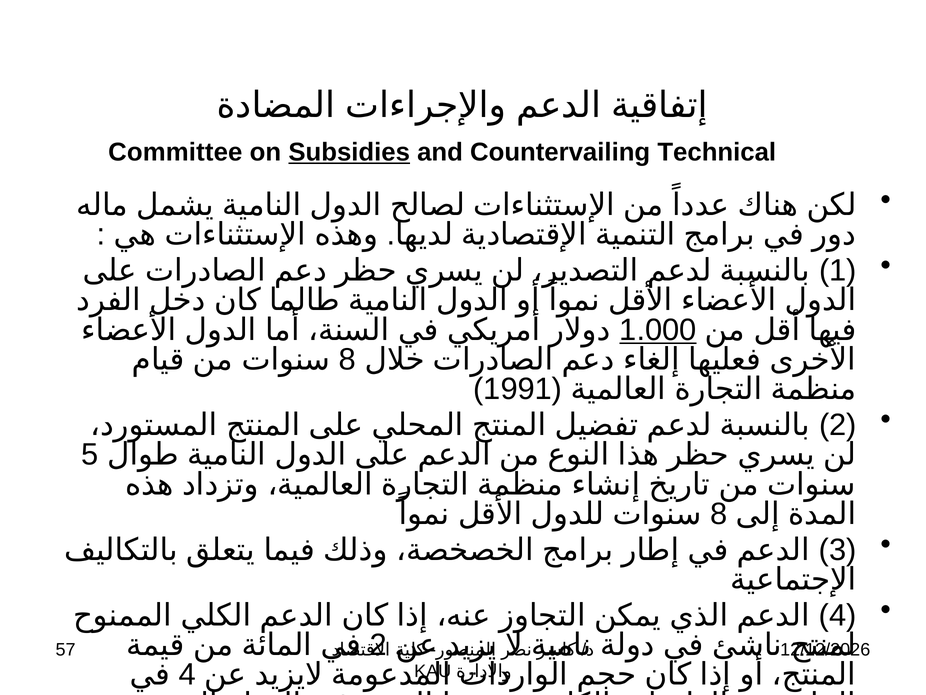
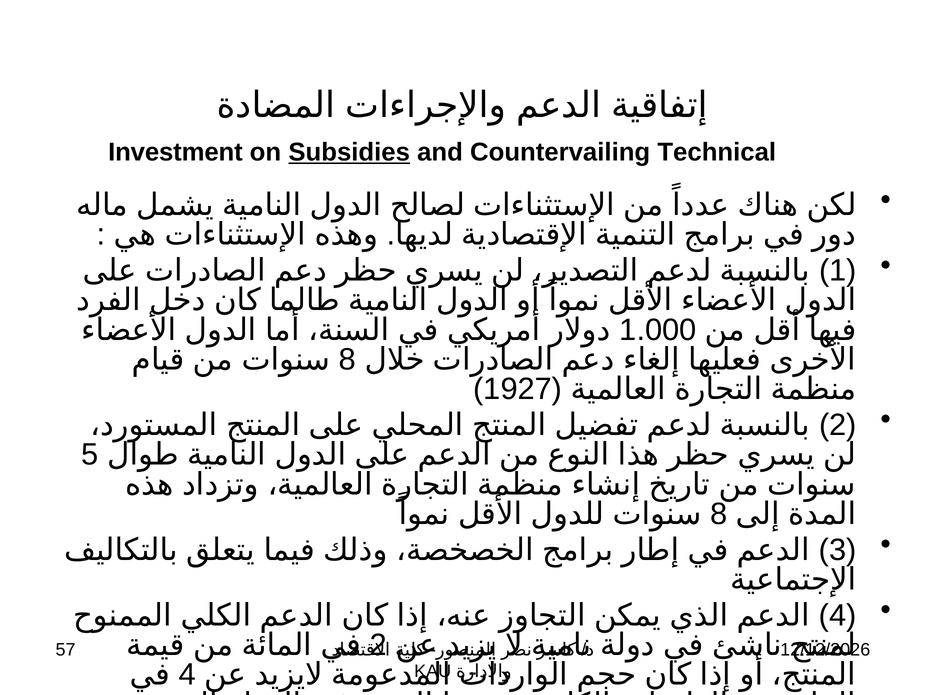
Committee: Committee -> Investment (175, 152)
1.000 underline: present -> none (658, 330)
1991: 1991 -> 1927 (518, 389)
